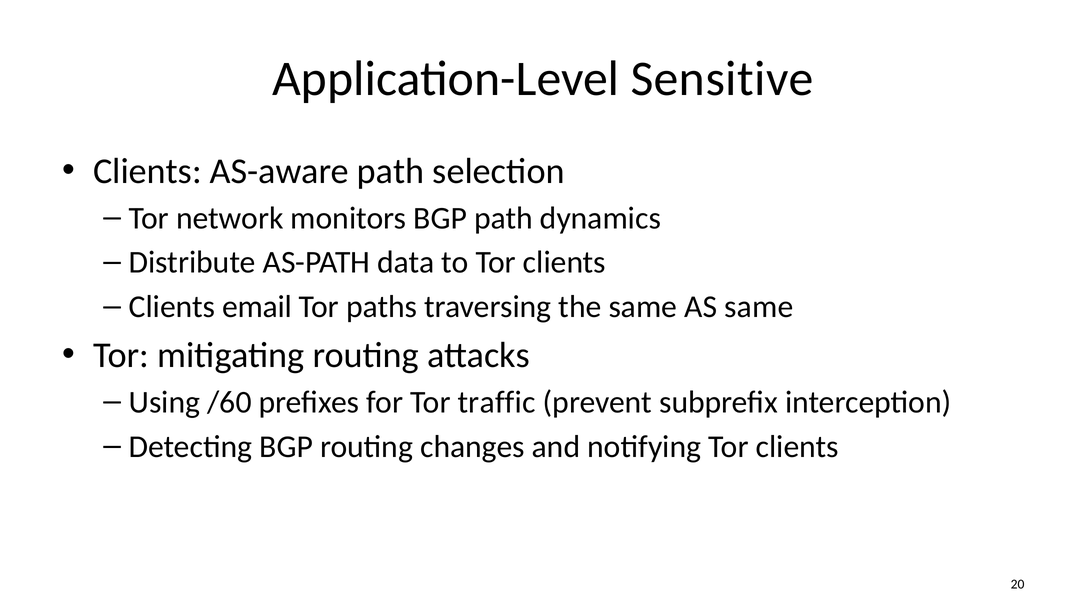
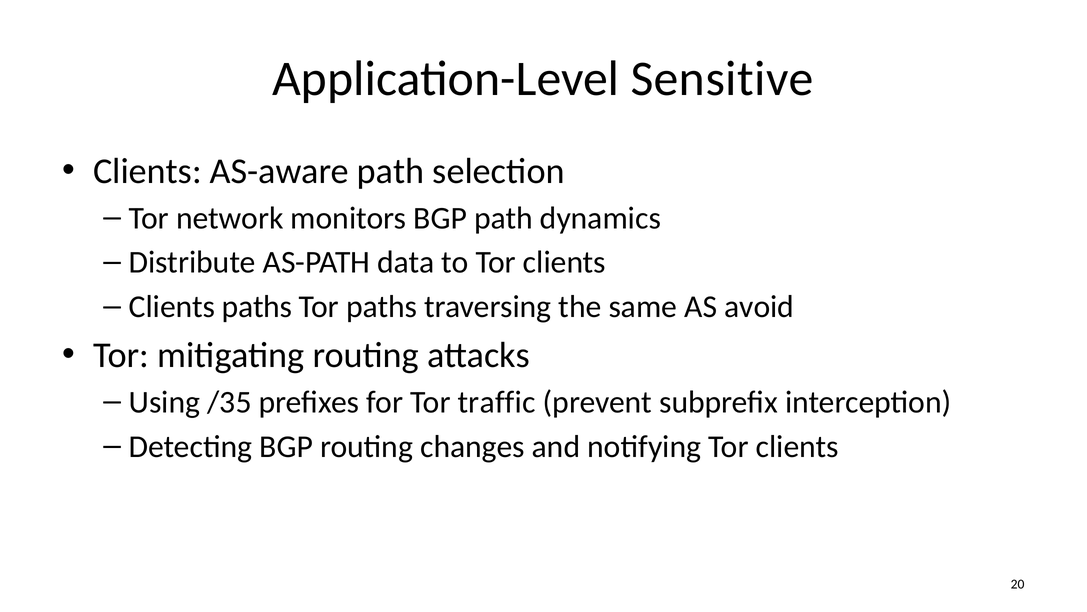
Clients email: email -> paths (257, 307)
AS same: same -> avoid (759, 307)
/60: /60 -> /35 (229, 402)
